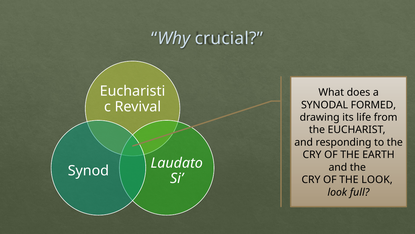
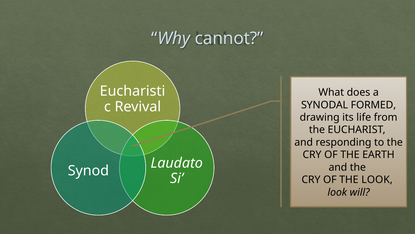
crucial: crucial -> cannot (229, 38)
full: full -> will (360, 192)
